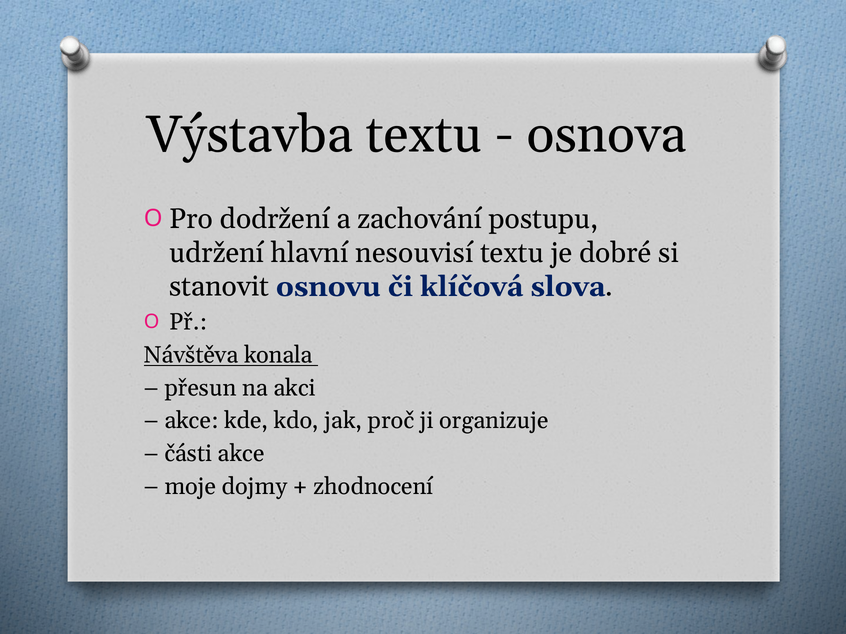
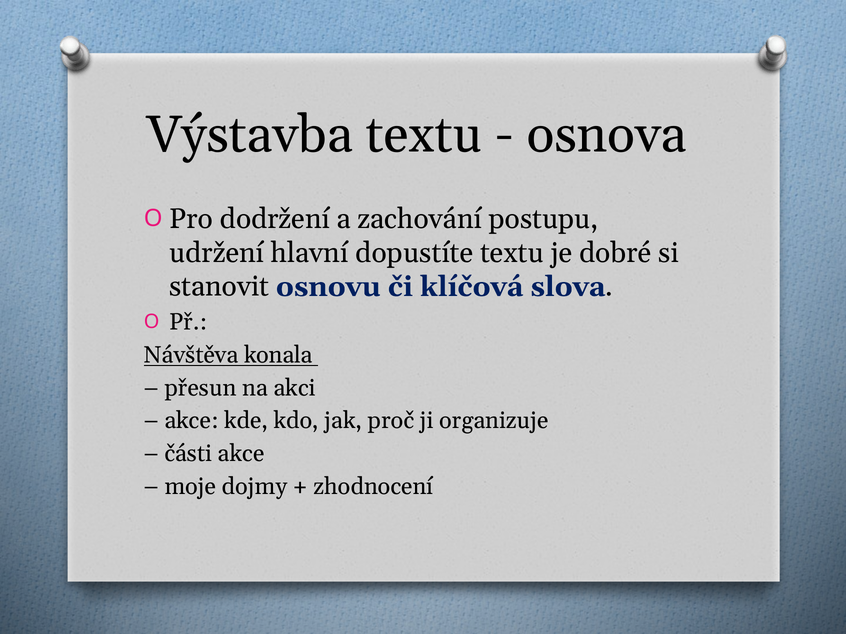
nesouvisí: nesouvisí -> dopustíte (414, 253)
